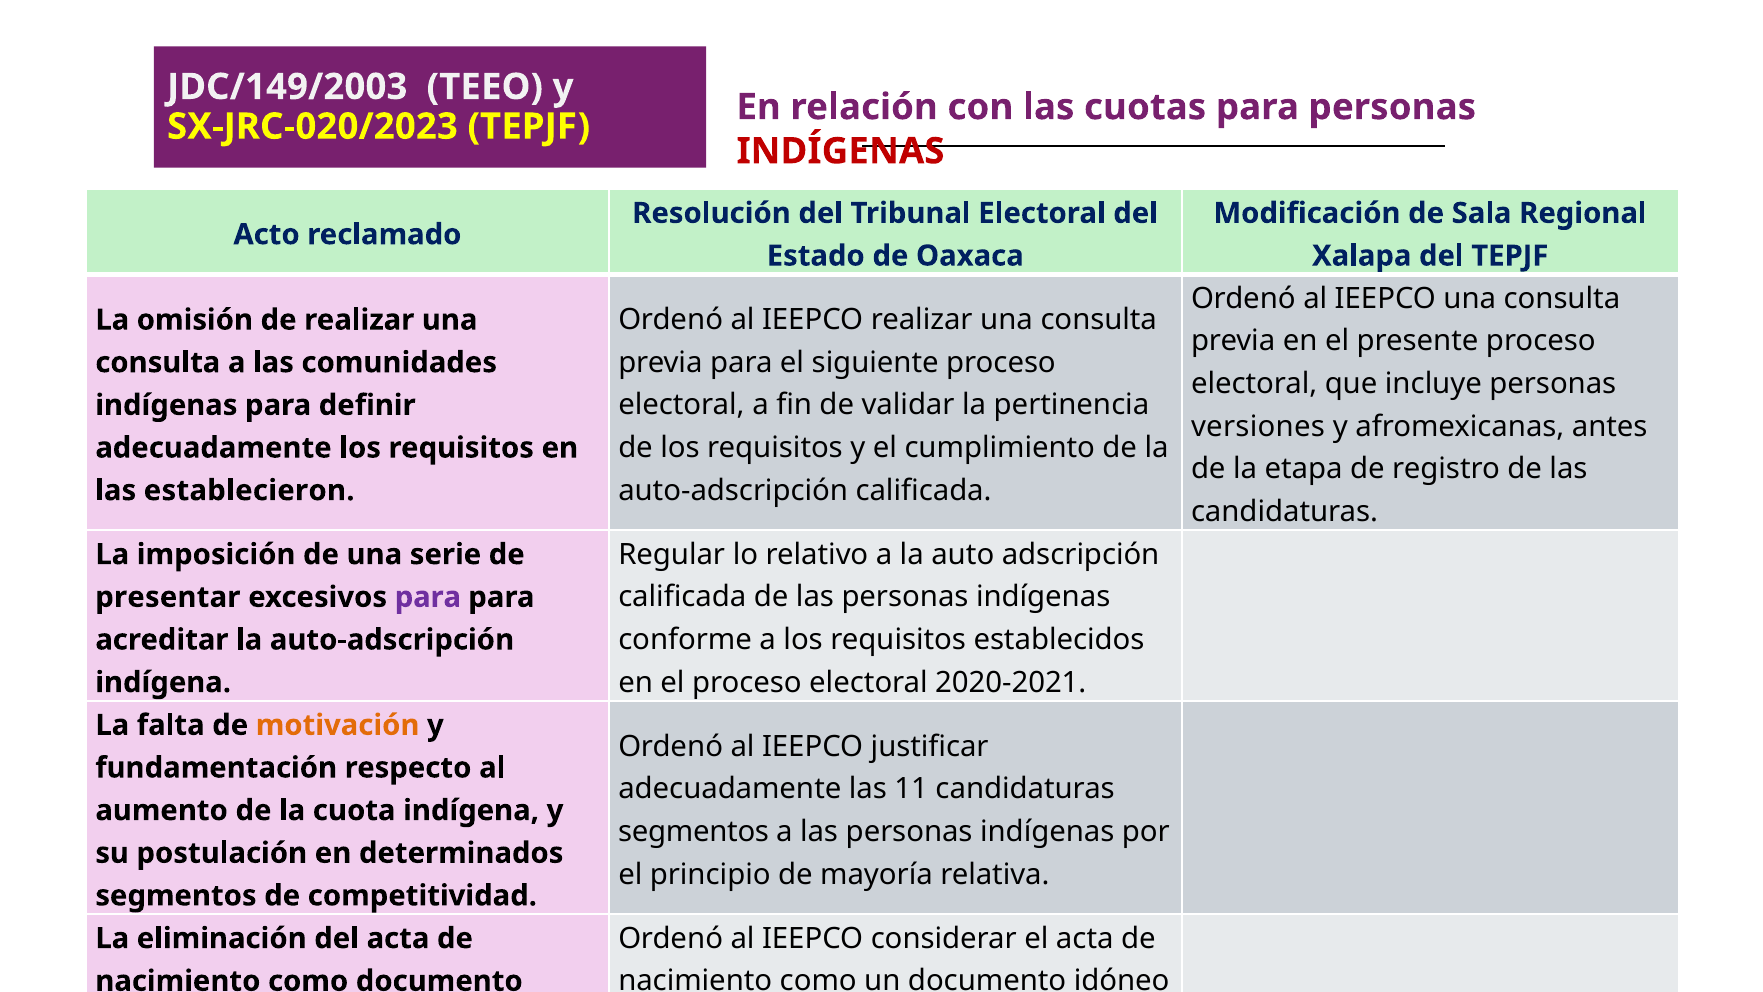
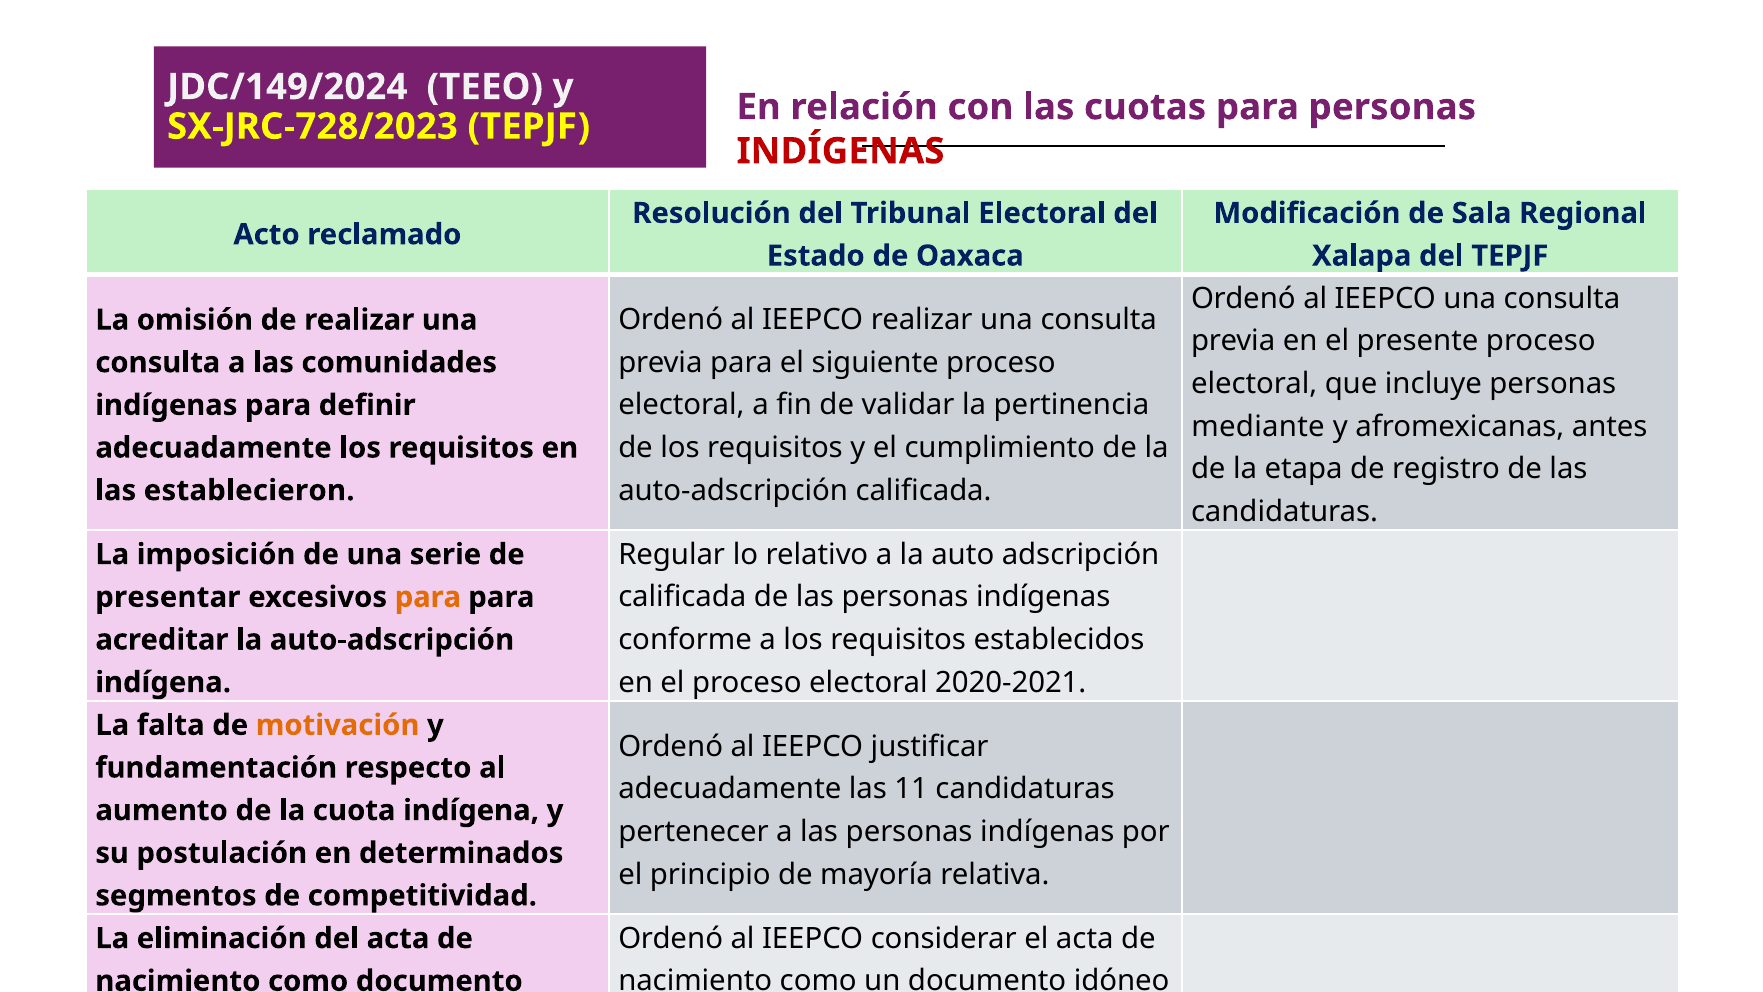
JDC/149/2003: JDC/149/2003 -> JDC/149/2024 (287, 87)
SX-JRC-020/2023: SX-JRC-020/2023 -> SX-JRC-728/2023 (312, 127)
versiones: versiones -> mediante (1258, 426)
para colour: purple -> orange (428, 597)
segmentos: segmentos -> pertenecer (694, 832)
